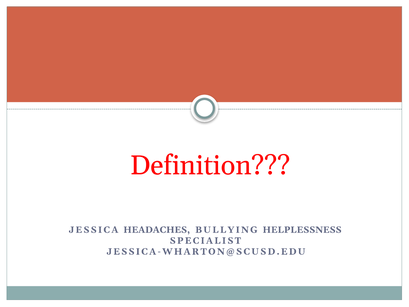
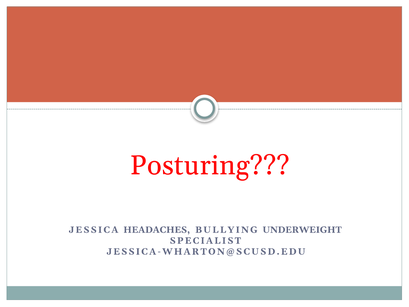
Definition: Definition -> Posturing (210, 165)
HELPLESSNESS: HELPLESSNESS -> UNDERWEIGHT (302, 230)
